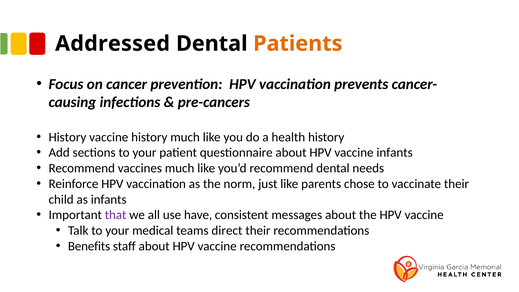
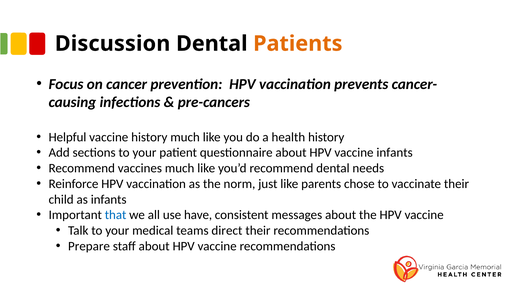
Addressed: Addressed -> Discussion (113, 44)
History: History -> Helpful (67, 137)
that colour: purple -> blue (116, 215)
Benefits: Benefits -> Prepare (89, 246)
